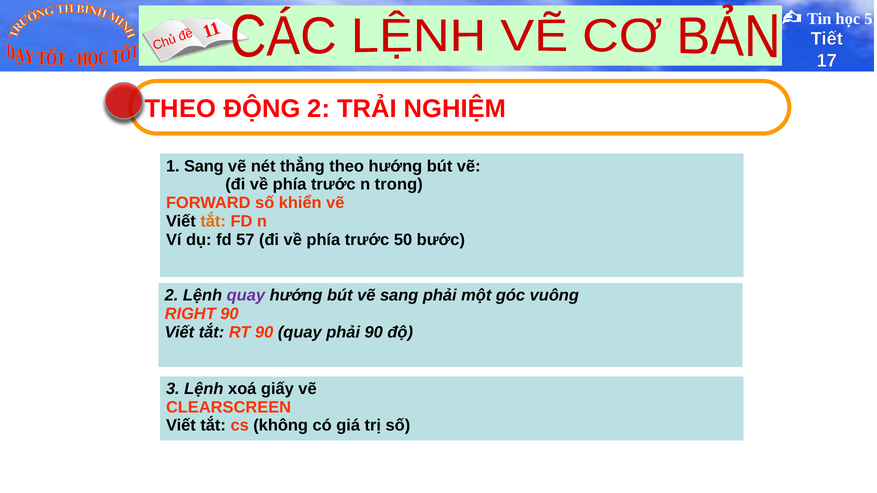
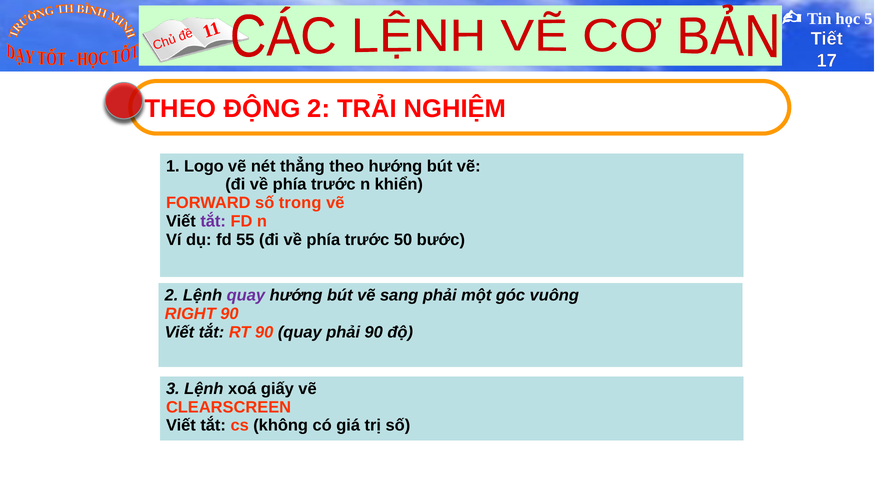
1 Sang: Sang -> Logo (204, 166)
trong: trong -> khiển (399, 185)
khiển: khiển -> trong (300, 203)
tắt colour: orange -> purple (213, 221)
57: 57 -> 55 (245, 240)
